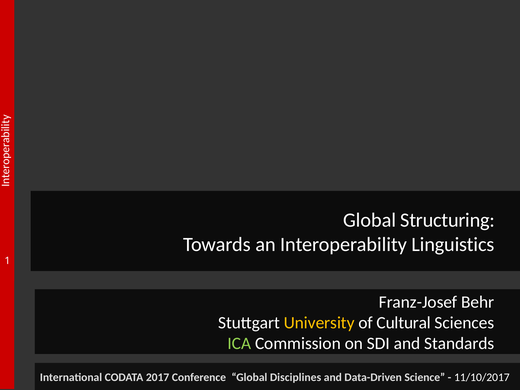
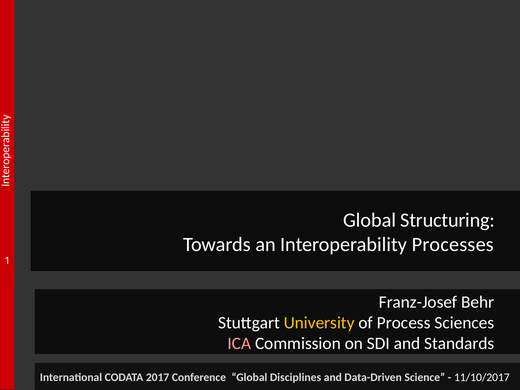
Linguistics: Linguistics -> Processes (453, 245)
Cultural: Cultural -> Process (404, 323)
ICA colour: light green -> pink (239, 344)
